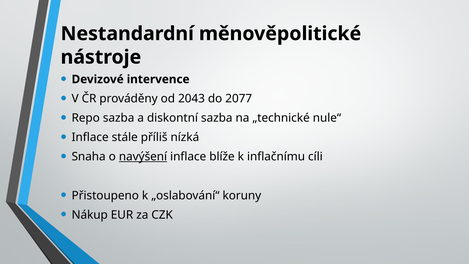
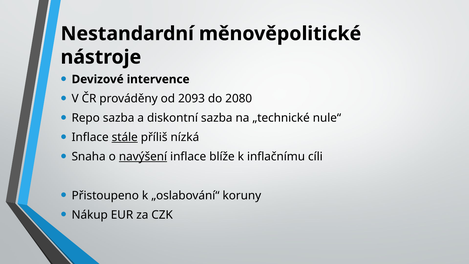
2043: 2043 -> 2093 (191, 99)
2077: 2077 -> 2080 (239, 99)
stále underline: none -> present (125, 137)
